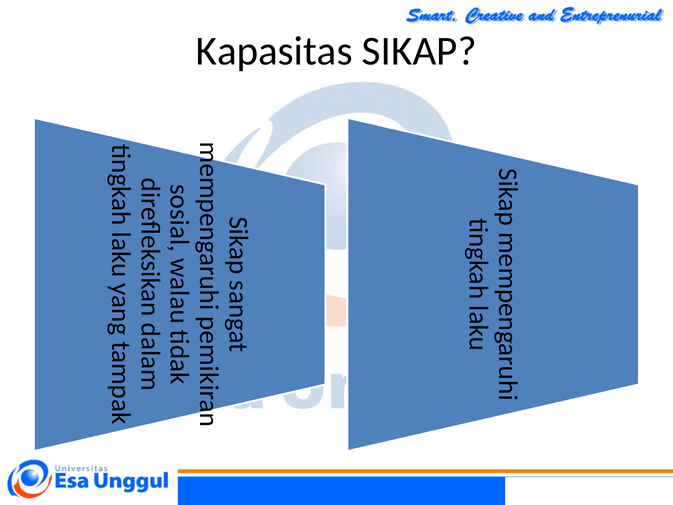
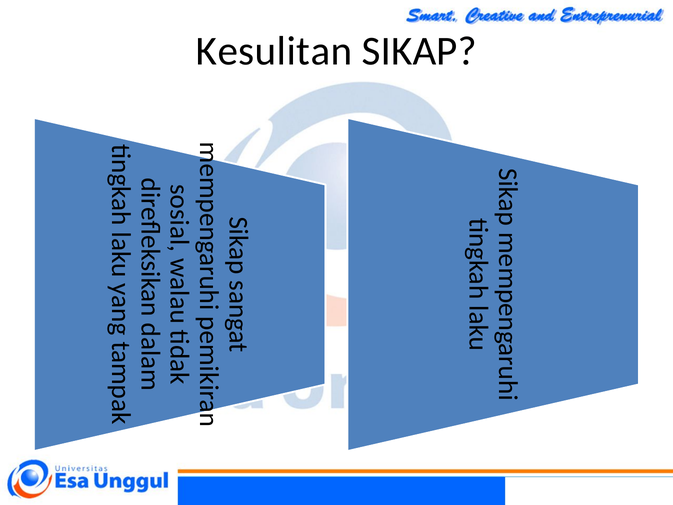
Kapasitas: Kapasitas -> Kesulitan (274, 51)
